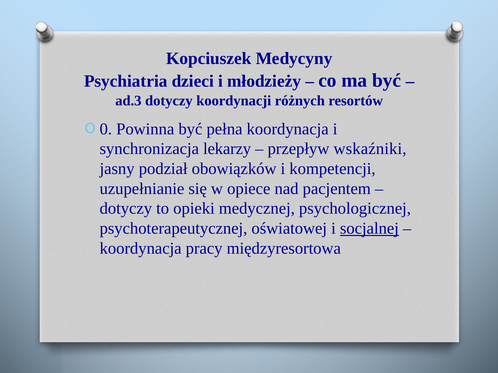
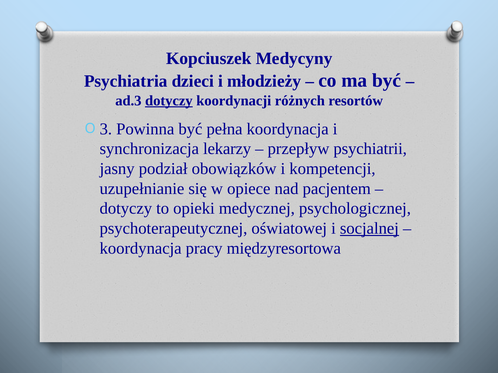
dotyczy underline: none -> present (169, 101)
0: 0 -> 3 (106, 129)
wskaźniki: wskaźniki -> psychiatrii (370, 149)
